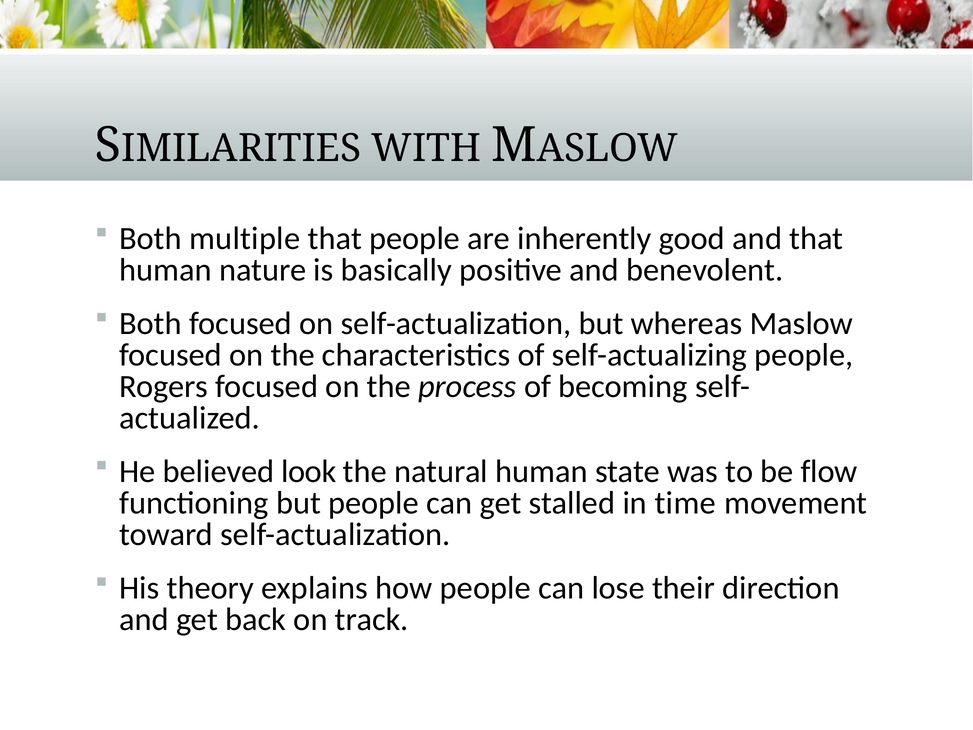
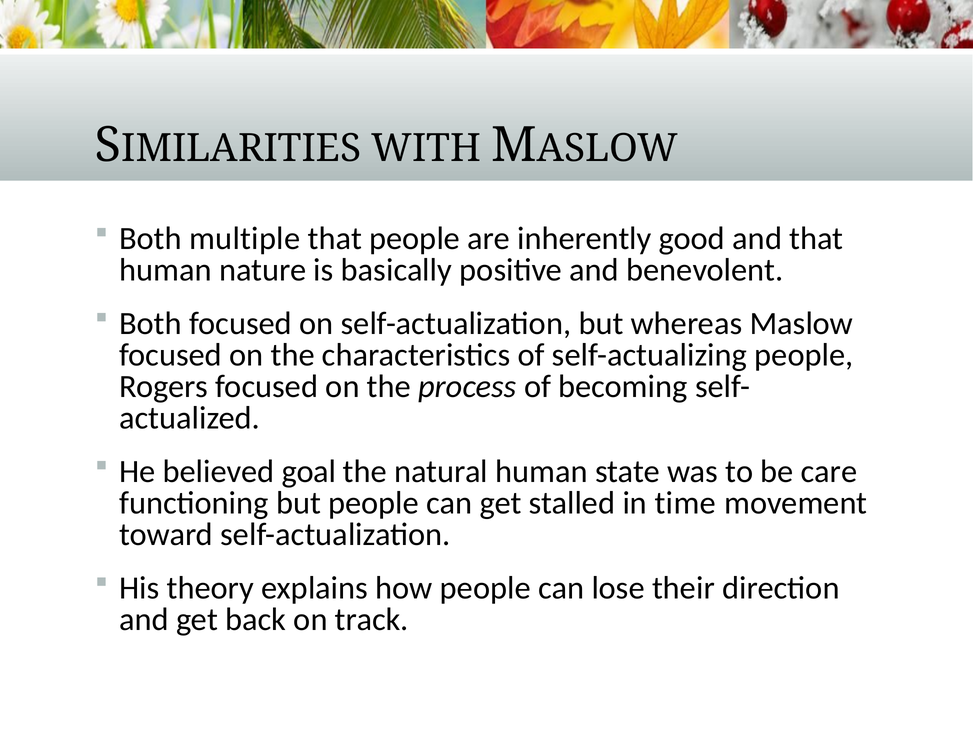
look: look -> goal (309, 471)
flow: flow -> care (829, 471)
